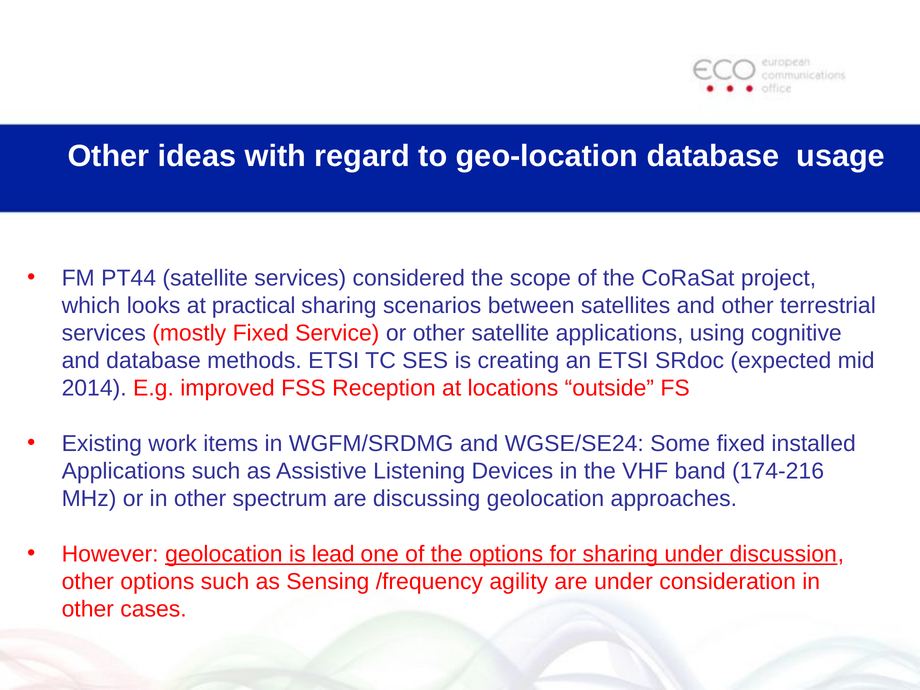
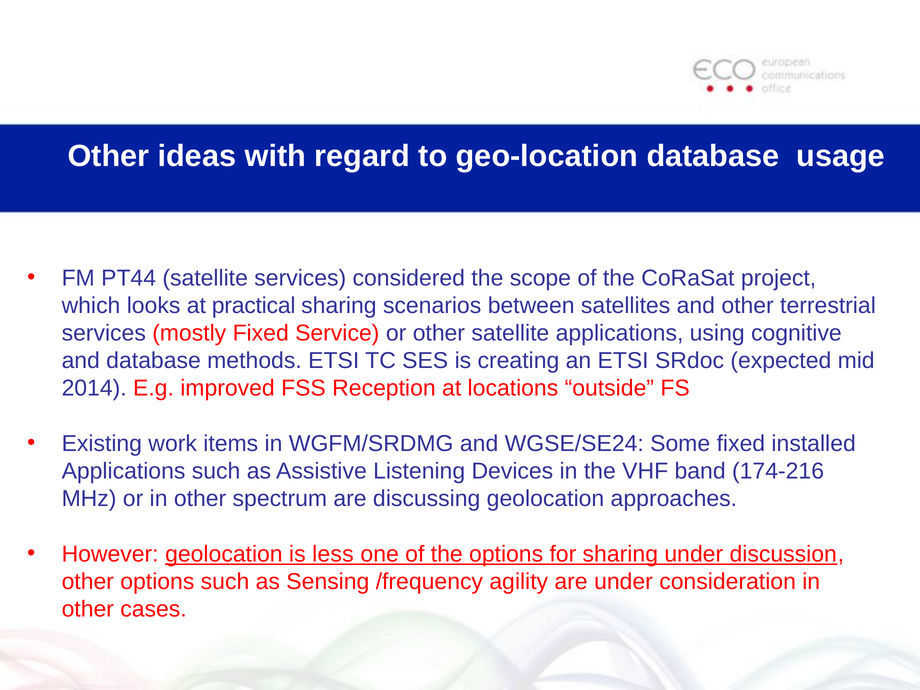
lead: lead -> less (333, 554)
